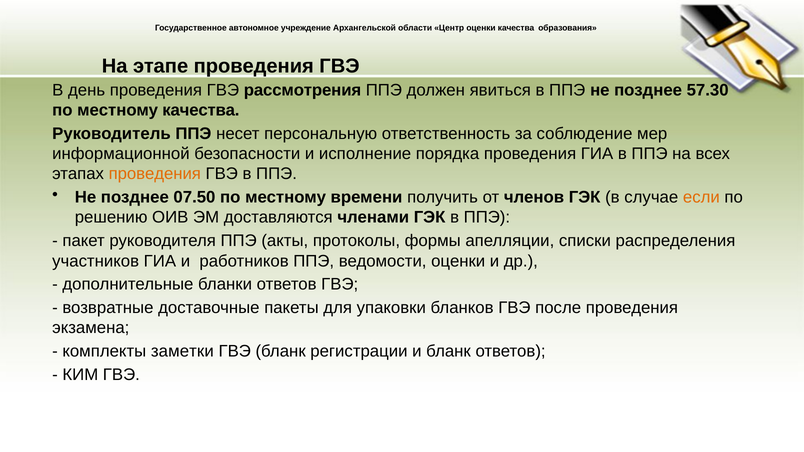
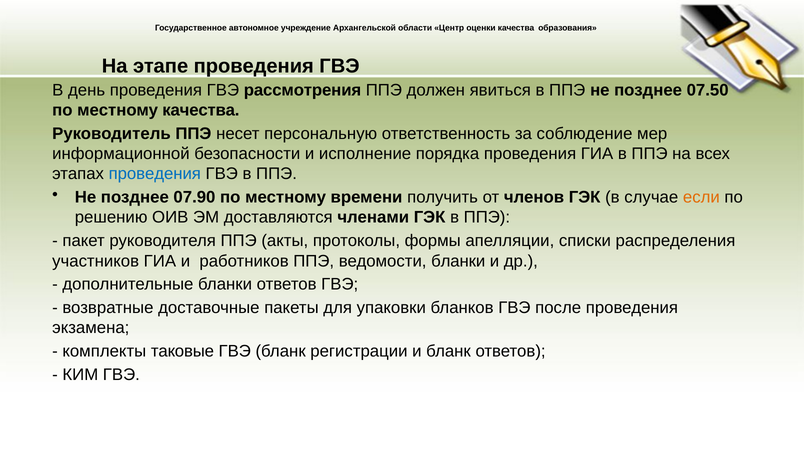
57.30: 57.30 -> 07.50 (708, 90)
проведения colour: orange -> blue (155, 174)
07.50: 07.50 -> 07.90 (194, 197)
ведомости оценки: оценки -> бланки (458, 261)
заметки: заметки -> таковые (182, 352)
